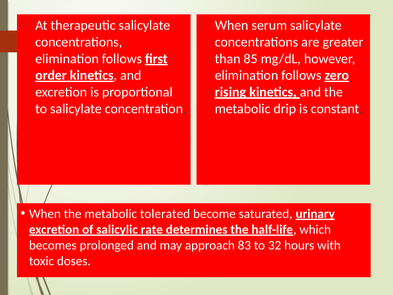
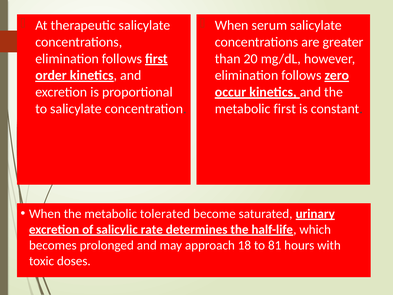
85: 85 -> 20 (251, 59)
rising: rising -> occur (231, 92)
metabolic drip: drip -> first (285, 109)
83: 83 -> 18 (244, 245)
32: 32 -> 81 (275, 245)
